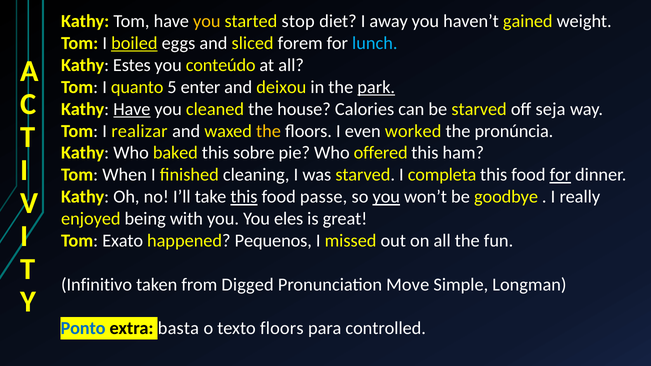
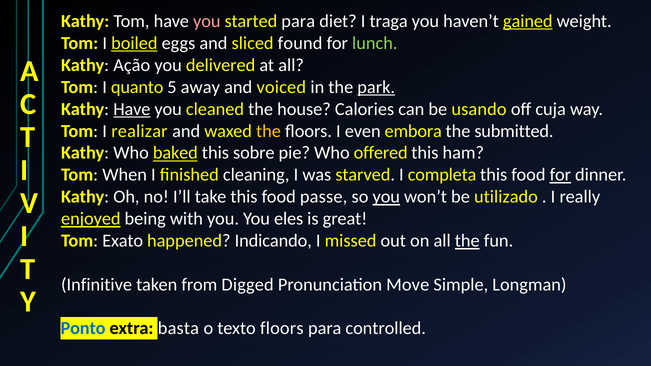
you colour: yellow -> pink (207, 21)
started stop: stop -> para (298, 21)
away: away -> traga (389, 21)
gained underline: none -> present (528, 21)
forem: forem -> found (300, 43)
lunch colour: light blue -> light green (375, 43)
Estes: Estes -> Ação (132, 65)
conteúdo: conteúdo -> delivered (221, 65)
enter: enter -> away (200, 87)
deixou: deixou -> voiced (281, 87)
be starved: starved -> usando (479, 109)
seja: seja -> cuja (551, 109)
worked: worked -> embora (413, 131)
pronúncia: pronúncia -> submitted (514, 131)
baked underline: none -> present (175, 153)
this underline: present -> none (244, 197)
goodbye: goodbye -> utilizado (506, 197)
enjoyed underline: none -> present (91, 219)
Pequenos: Pequenos -> Indicando (273, 241)
the underline: none -> present (467, 241)
Infinitivo: Infinitivo -> Infinitive (97, 285)
